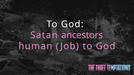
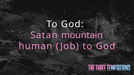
ancestors: ancestors -> mountain (82, 35)
